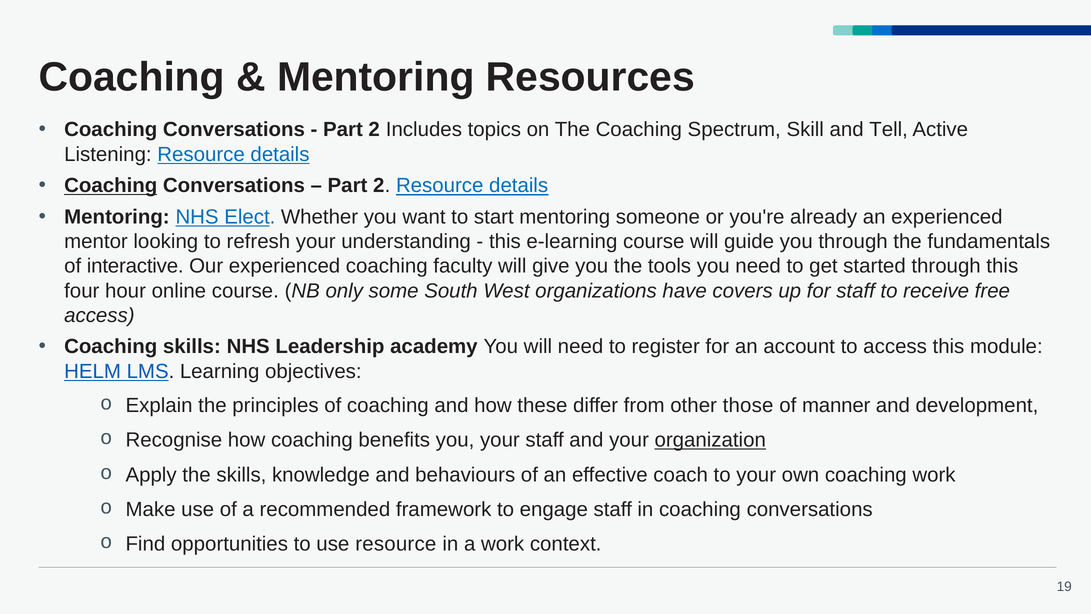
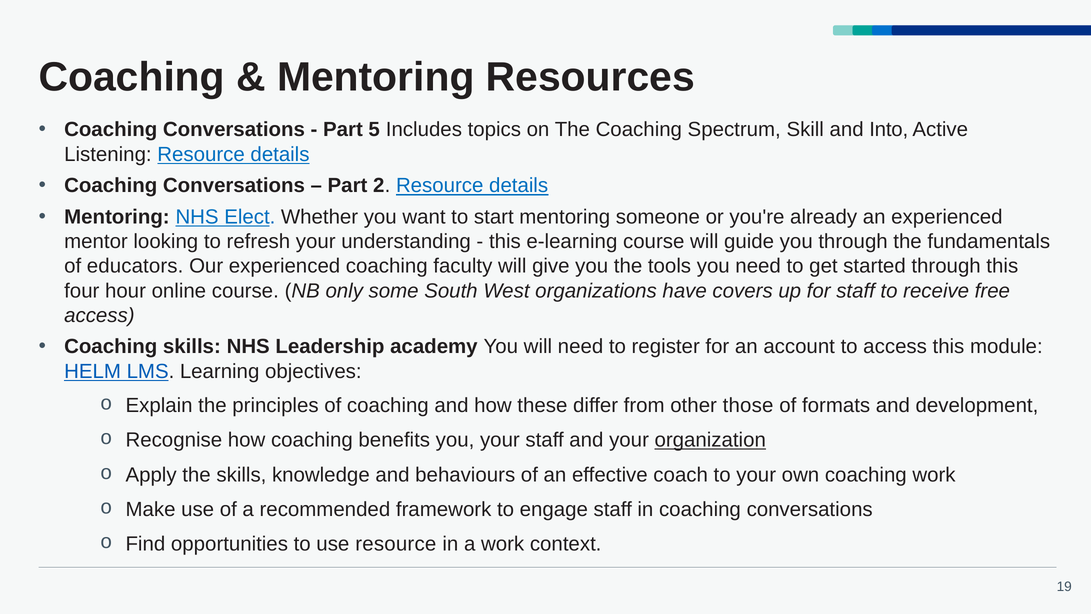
2: 2 -> 5 (374, 130)
Tell: Tell -> Into (889, 130)
Coaching underline: present -> none (111, 186)
interactive: interactive -> educators (135, 266)
manner: manner -> formats (836, 405)
